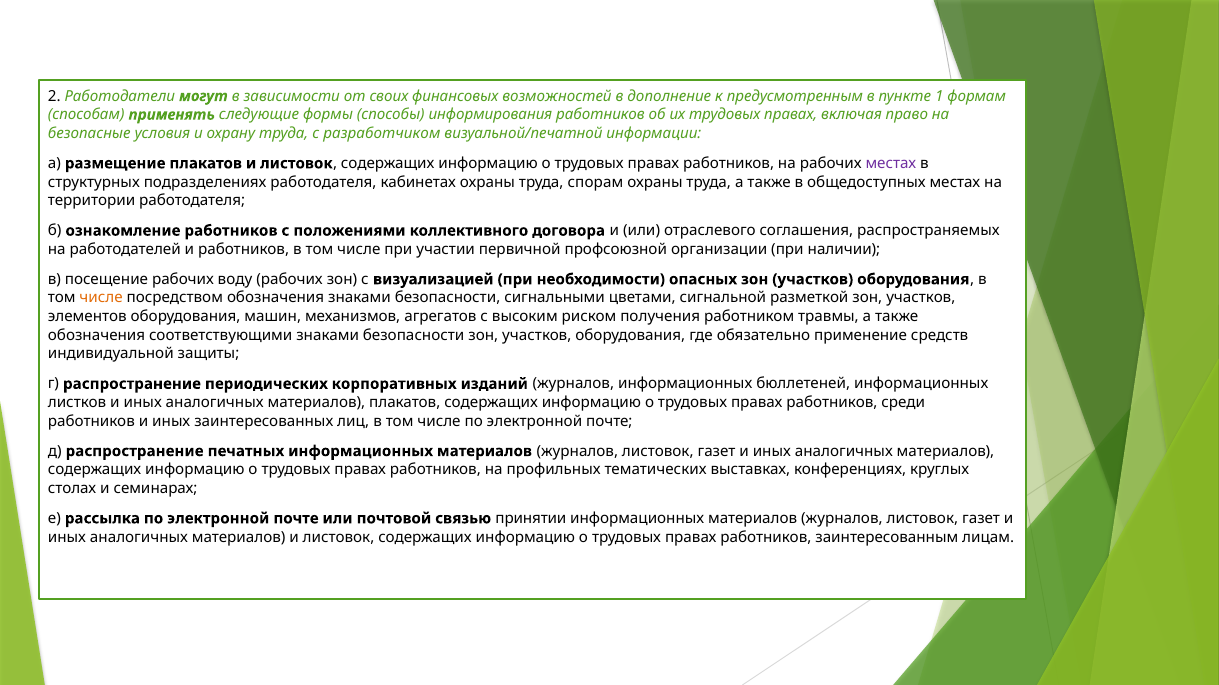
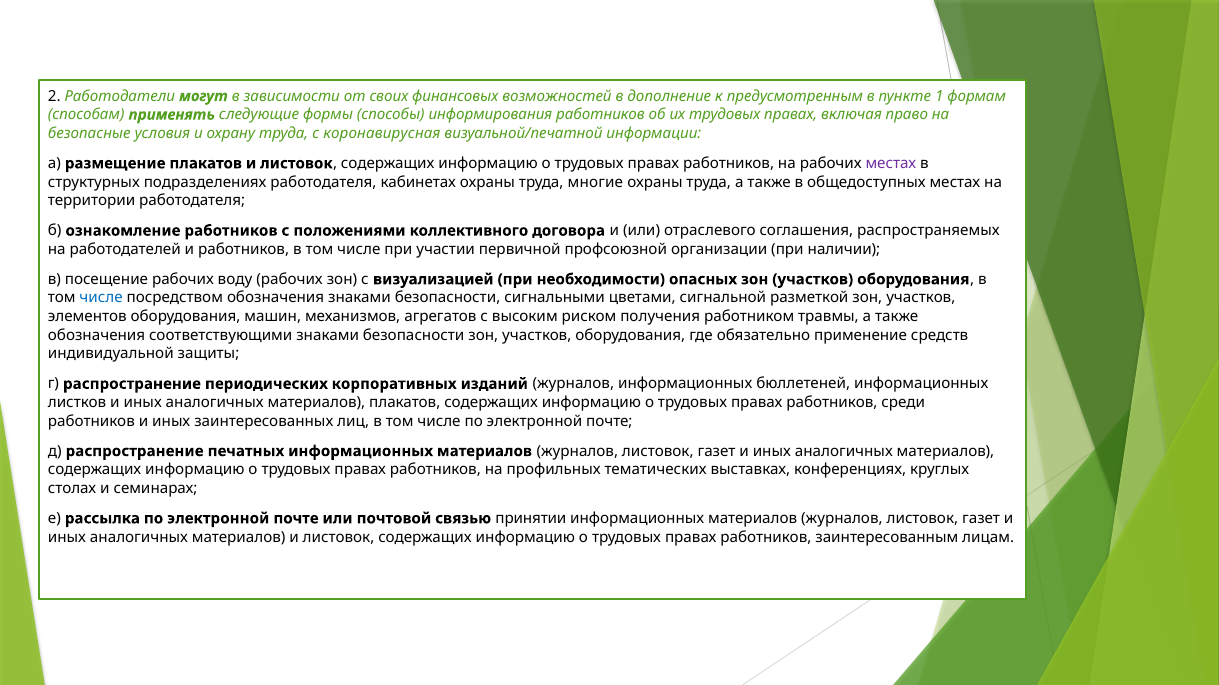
разработчиком: разработчиком -> коронавирусная (382, 133)
спорам: спорам -> многие (595, 182)
числе colour: orange -> blue (101, 298)
